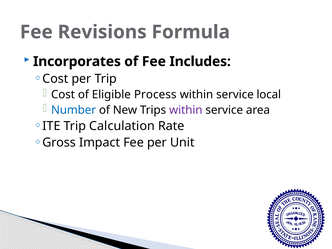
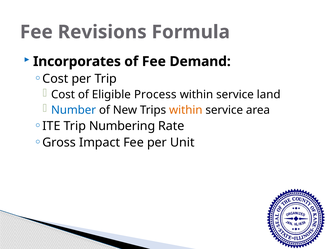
Includes: Includes -> Demand (200, 61)
local: local -> land (269, 95)
within colour: purple -> orange (186, 110)
Calculation: Calculation -> Numbering (122, 126)
